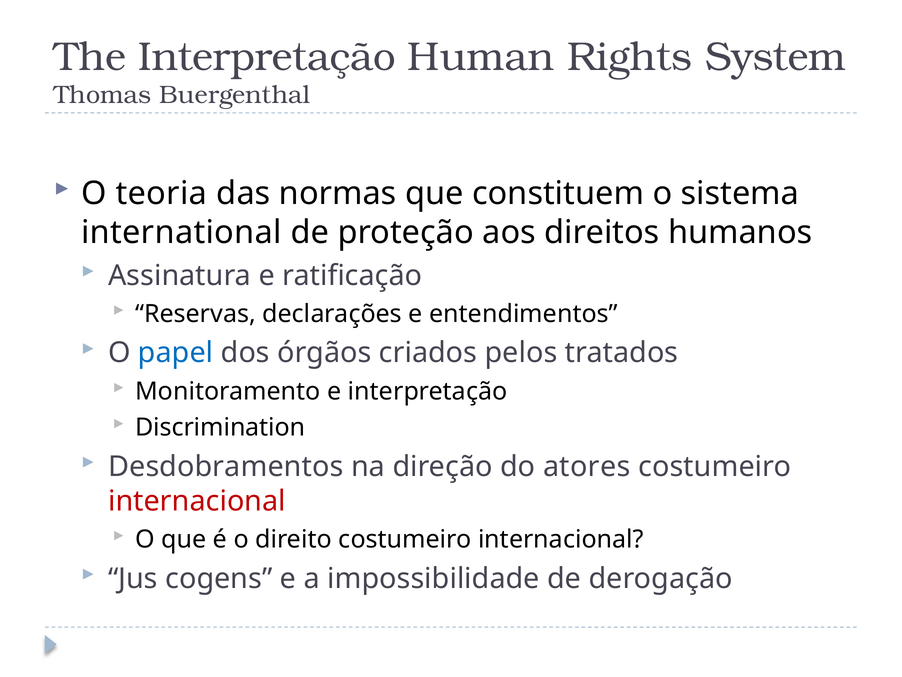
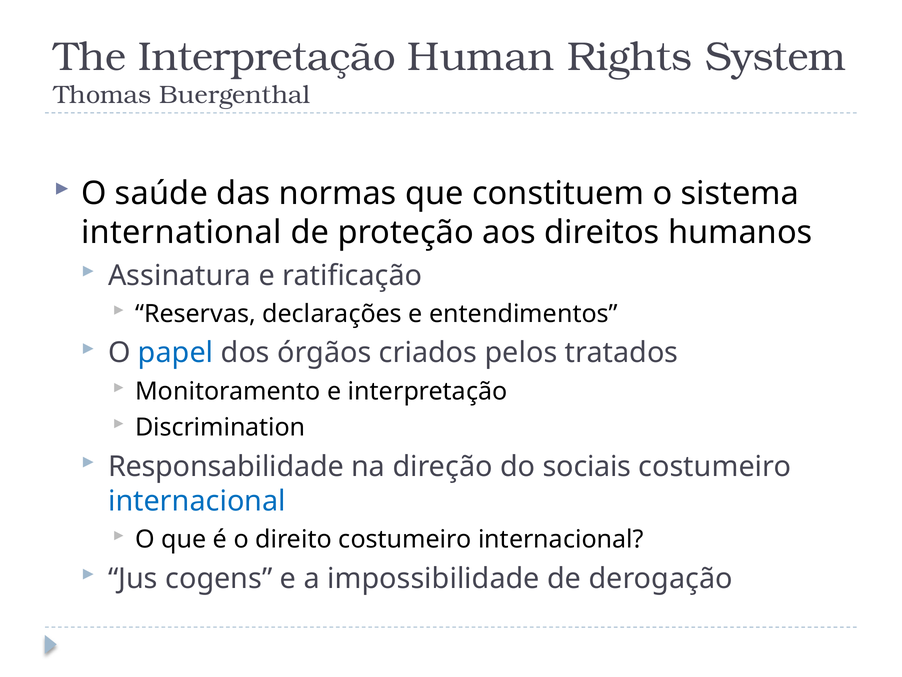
teoria: teoria -> saúde (161, 193)
Desdobramentos: Desdobramentos -> Responsabilidade (226, 466)
atores: atores -> sociais (587, 466)
internacional colour: red -> blue (197, 501)
